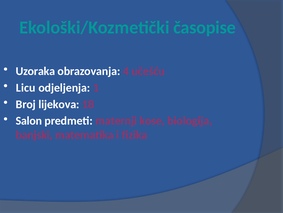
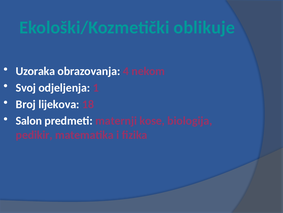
časopise: časopise -> oblikuje (204, 27)
učešću: učešću -> nekom (148, 71)
Licu: Licu -> Svoj (26, 87)
banjski: banjski -> pedikir (34, 135)
